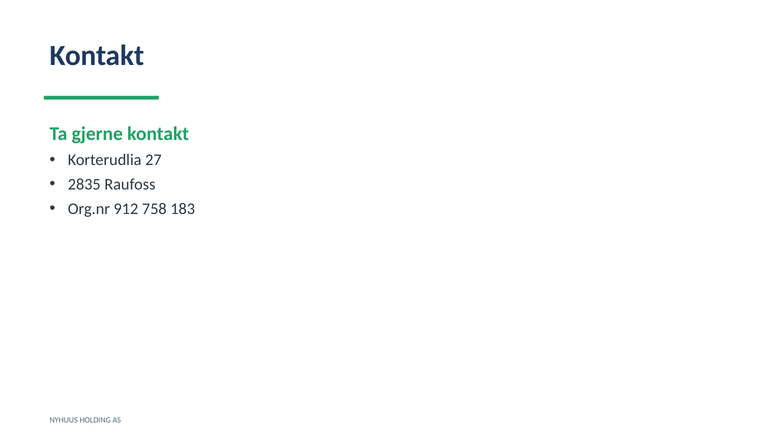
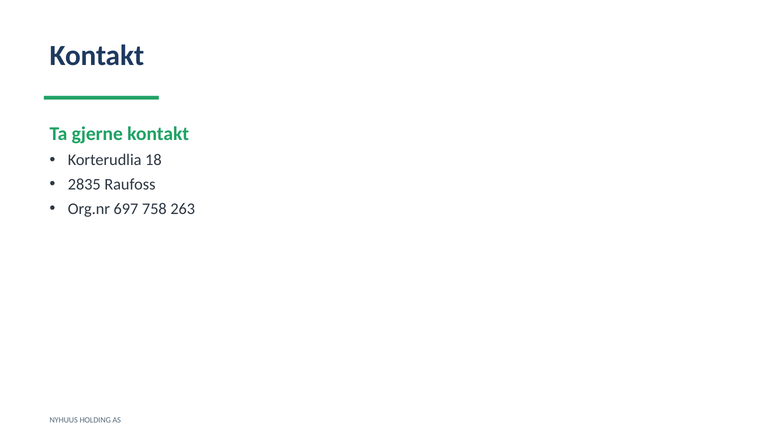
27: 27 -> 18 (153, 160)
912: 912 -> 697 (126, 209)
183: 183 -> 263 (183, 209)
